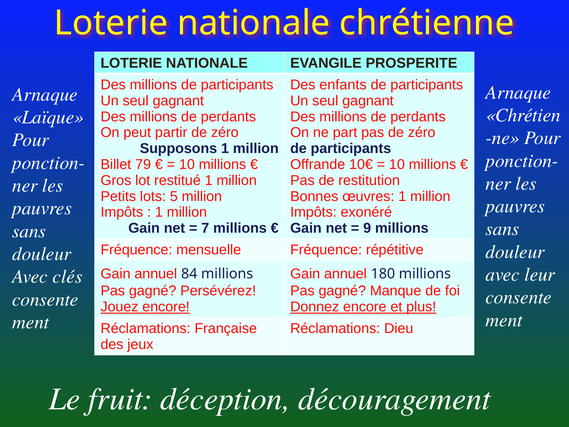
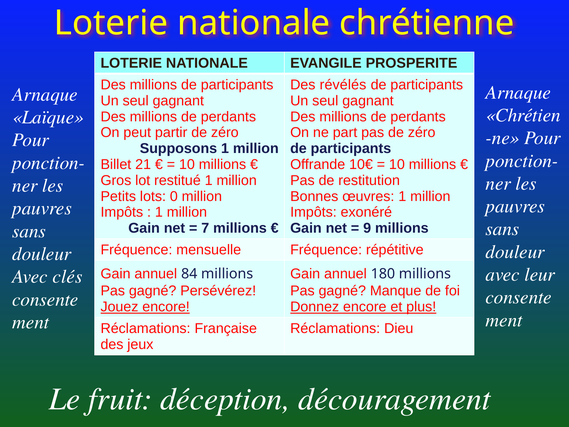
enfants: enfants -> révélés (343, 85)
79: 79 -> 21 (143, 164)
5: 5 -> 0 (174, 196)
